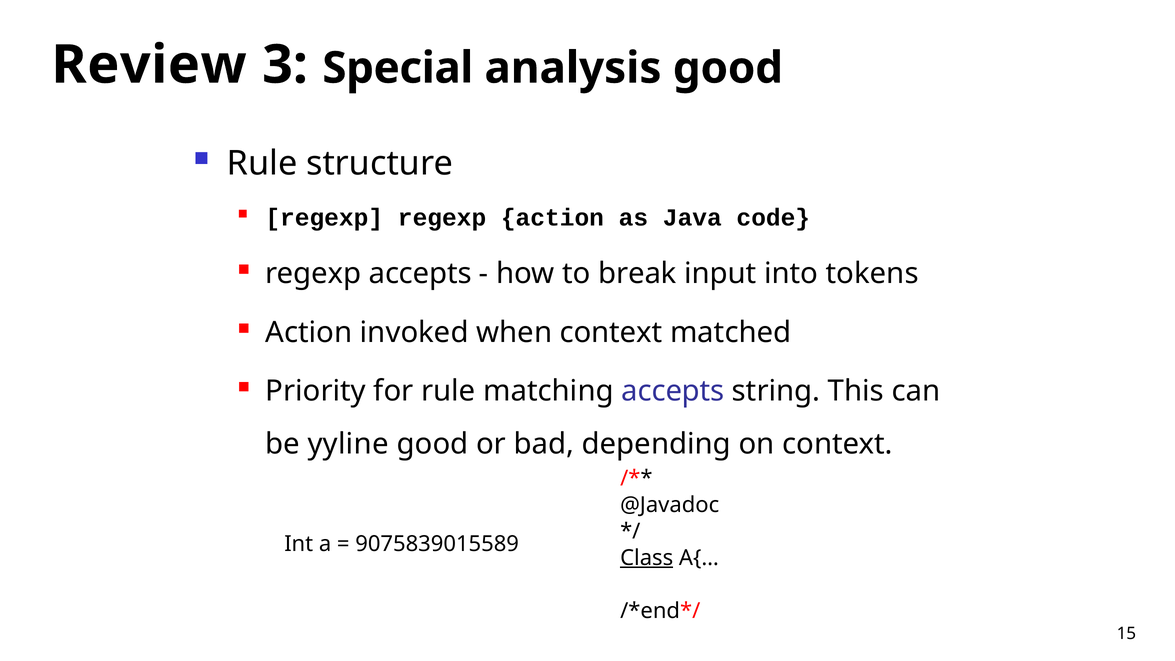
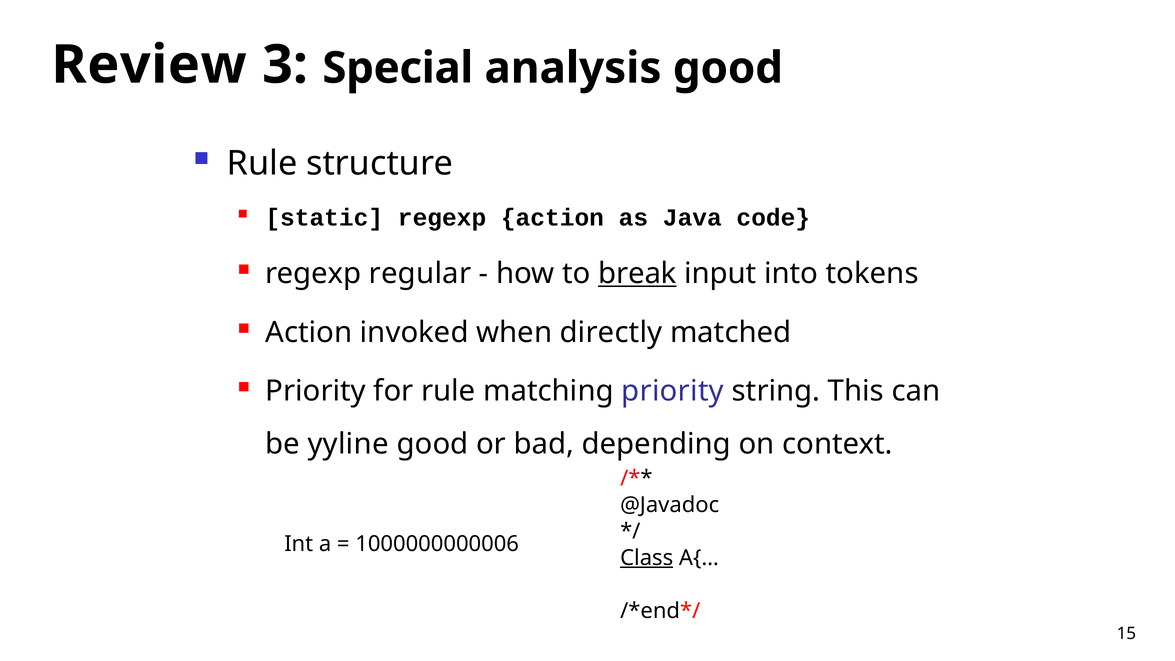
regexp: regexp -> static (324, 217)
regexp accepts: accepts -> regular (420, 274)
break underline: none -> present (637, 274)
when context: context -> directly (611, 332)
matching accepts: accepts -> priority (673, 391)
9075839015589: 9075839015589 -> 1000000000006 (437, 544)
